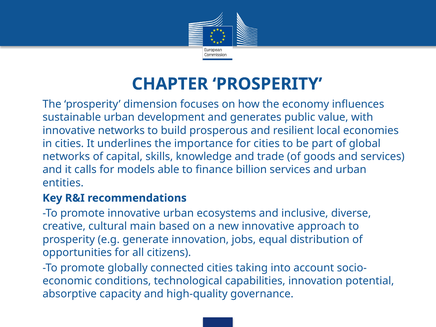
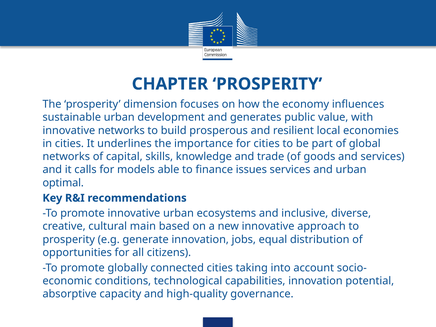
billion: billion -> issues (251, 170)
entities: entities -> optimal (63, 183)
